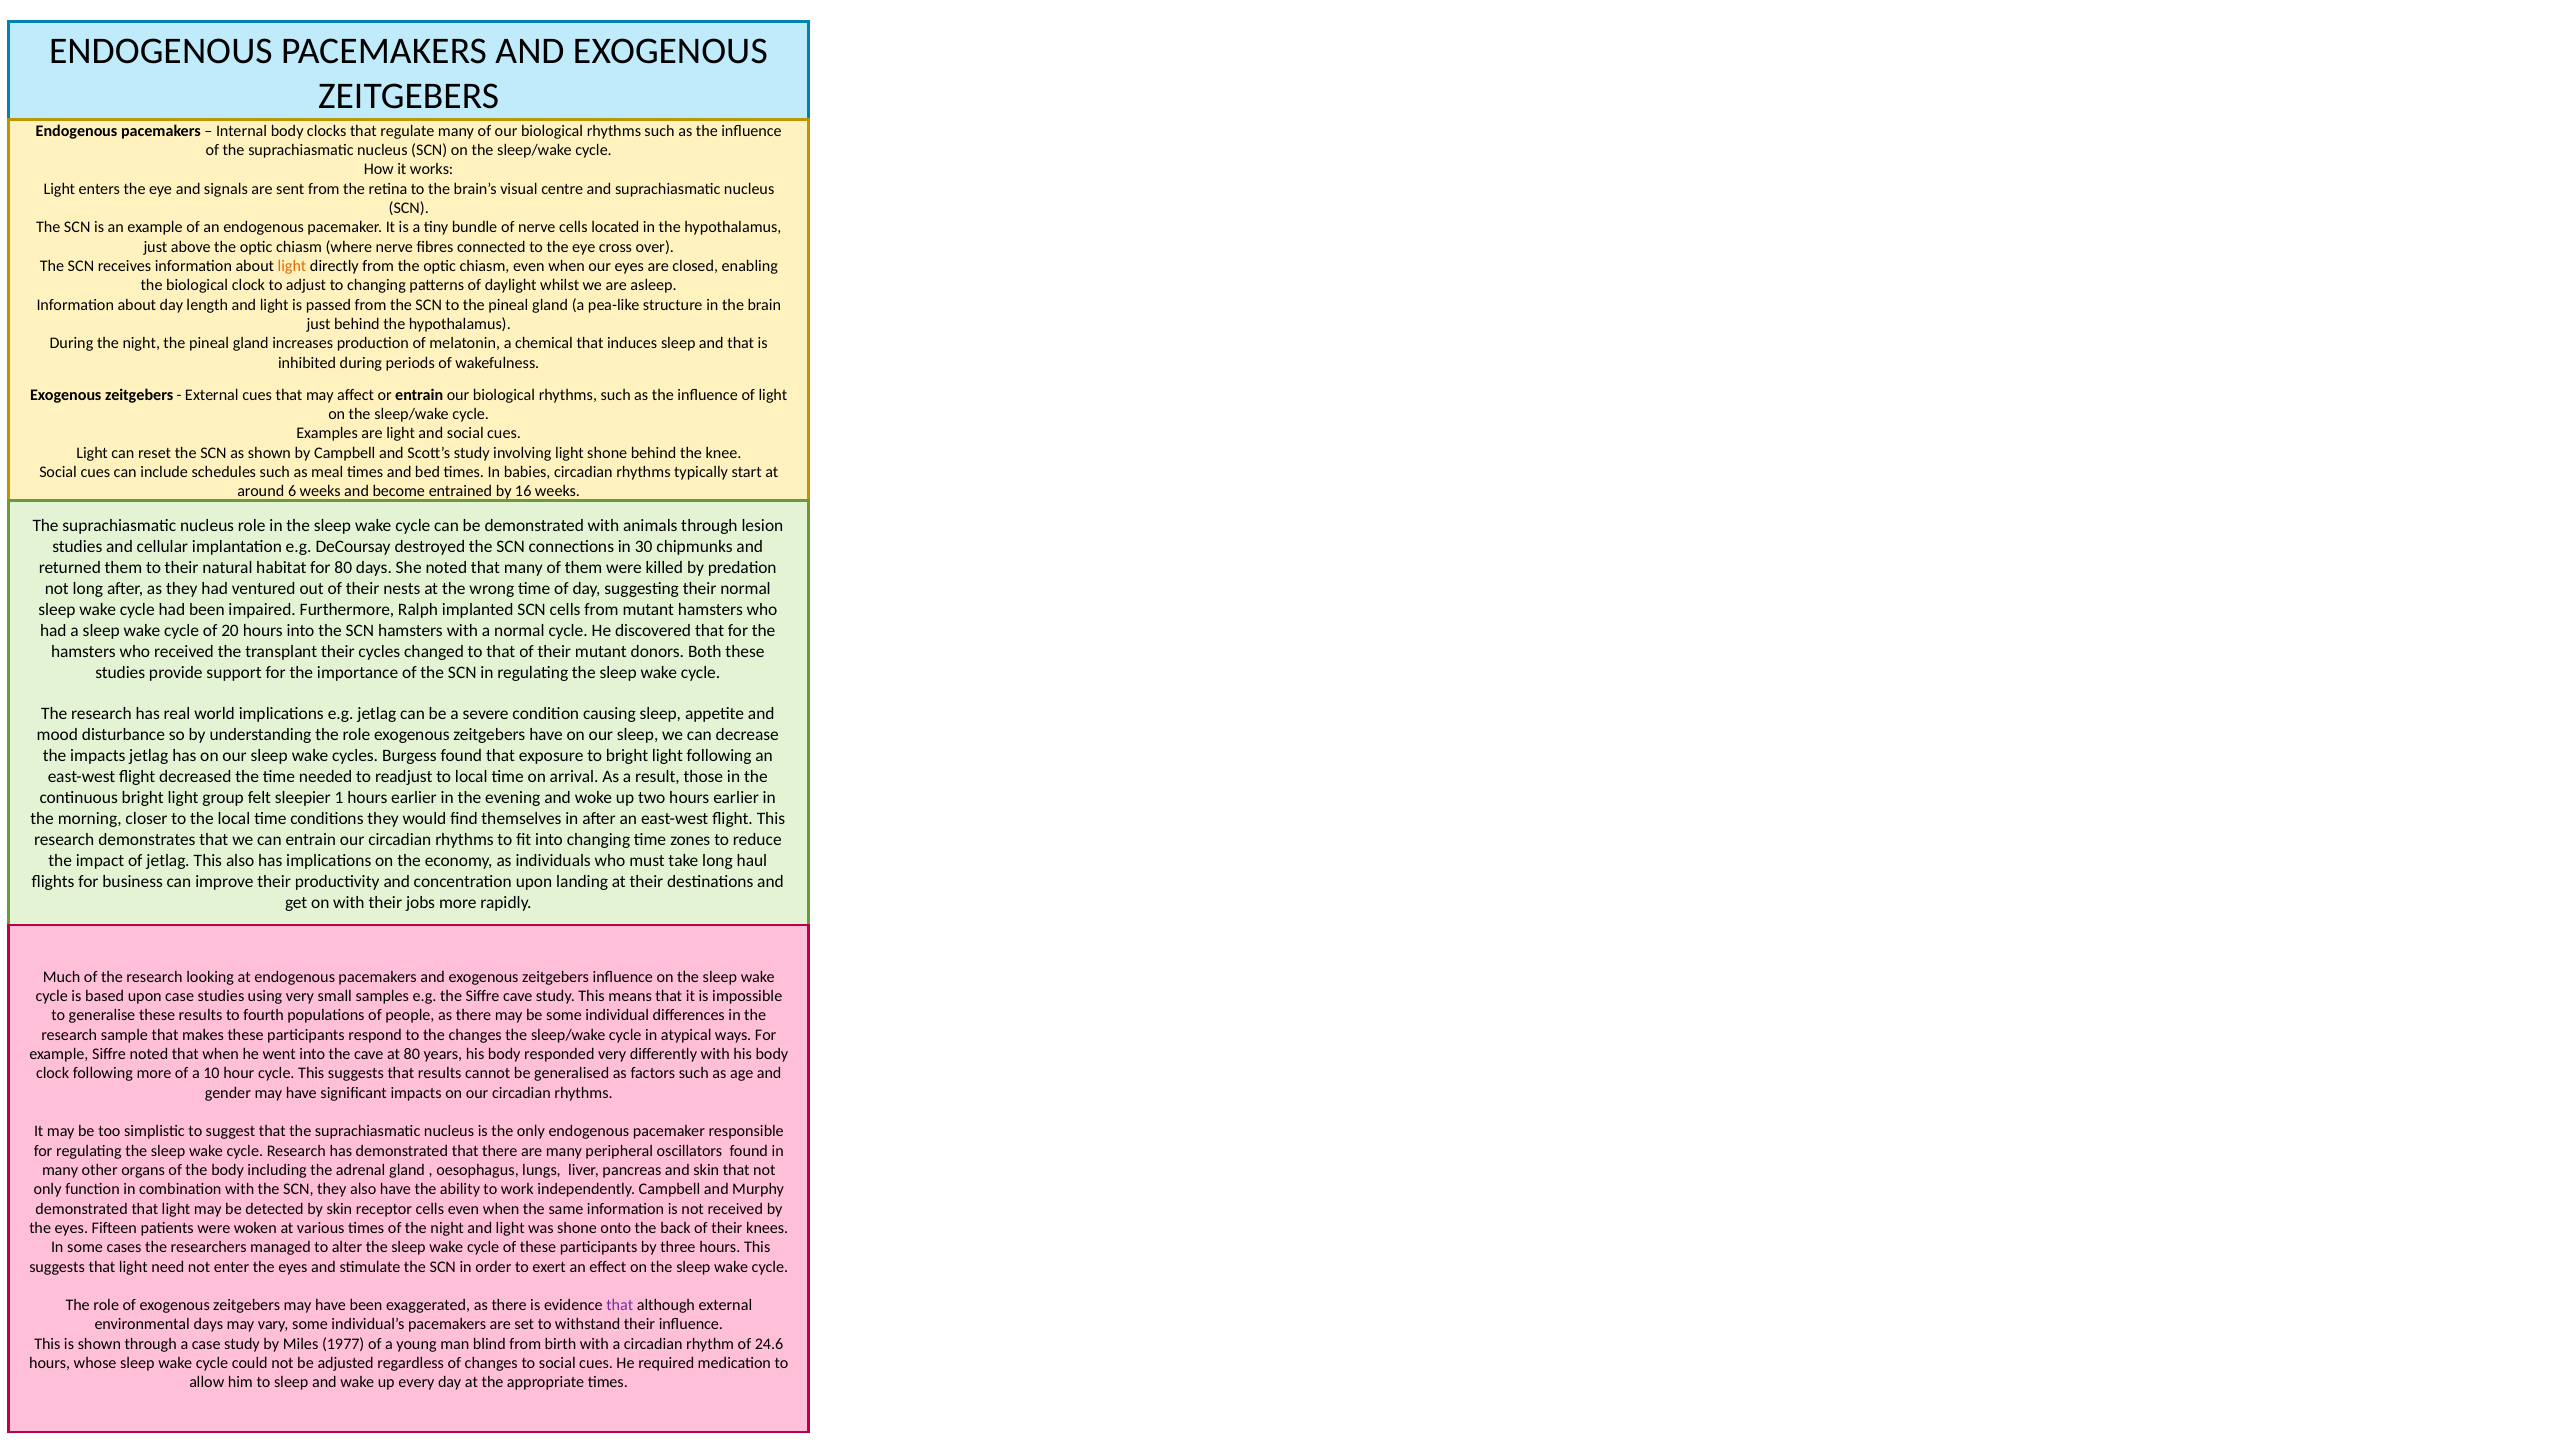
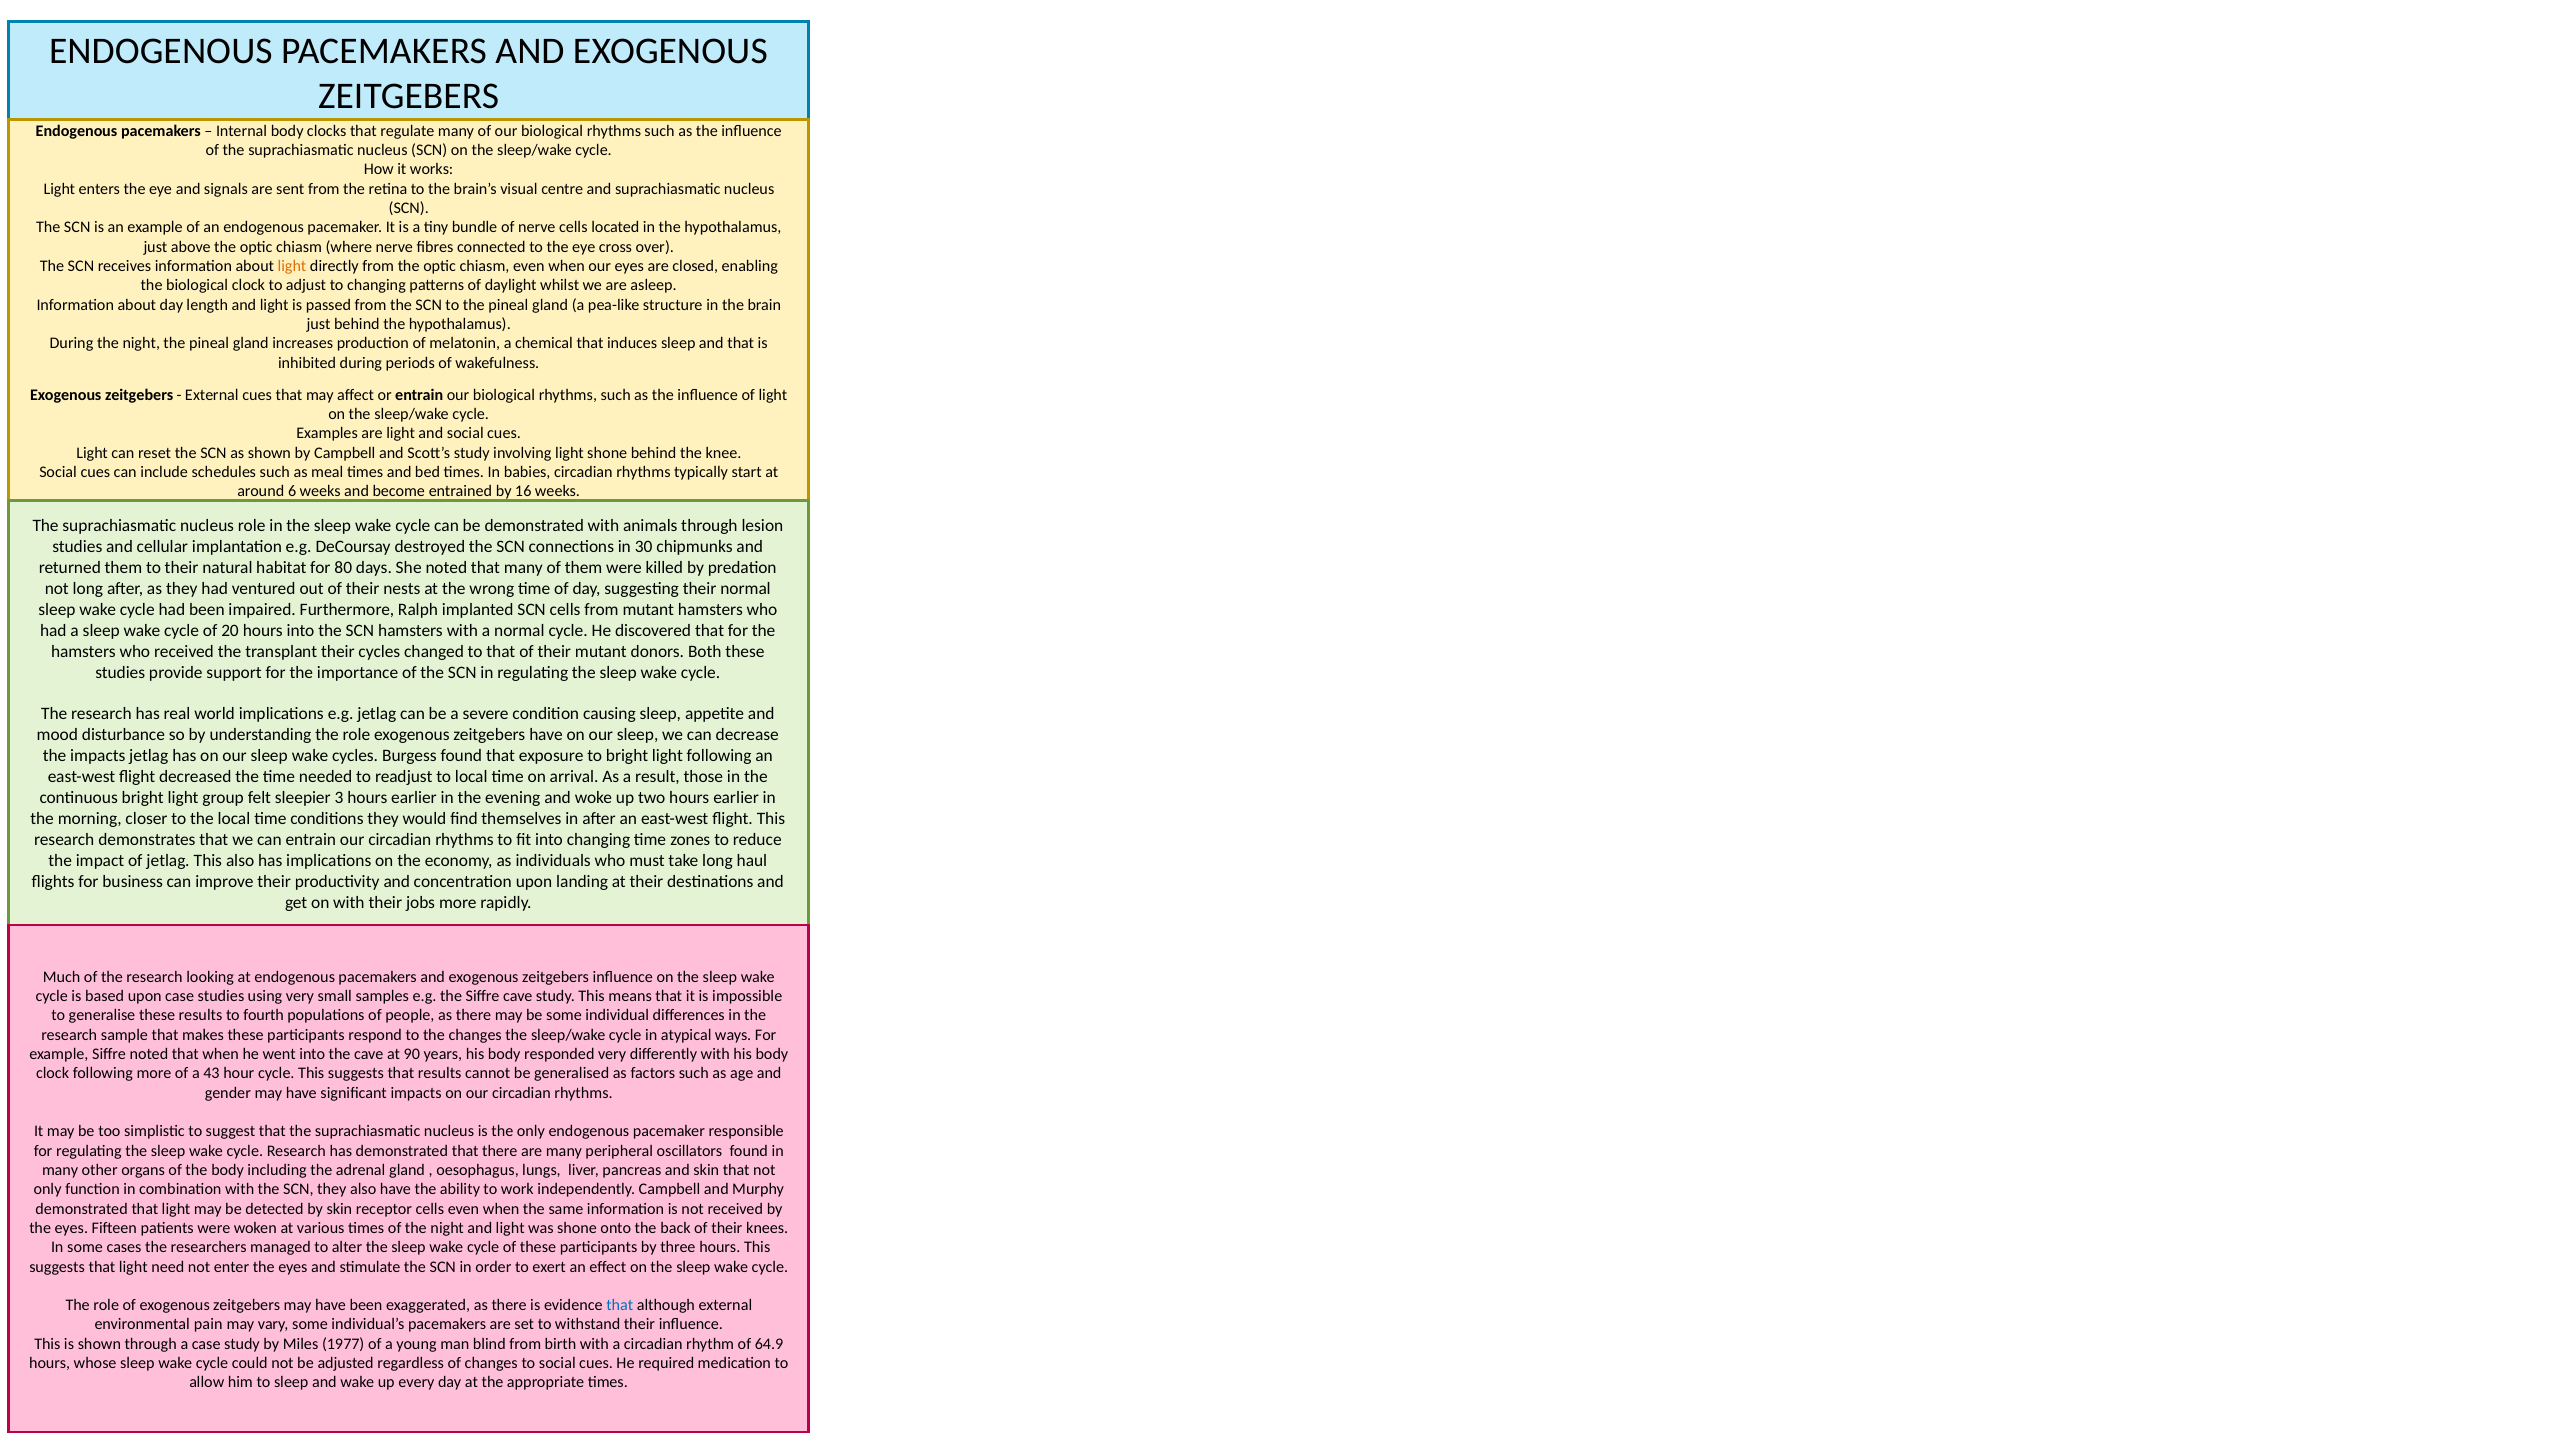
1: 1 -> 3 (339, 798)
at 80: 80 -> 90 (412, 1054)
10: 10 -> 43 (211, 1073)
that colour: purple -> blue (620, 1305)
environmental days: days -> pain (208, 1325)
24.6: 24.6 -> 64.9 (769, 1344)
